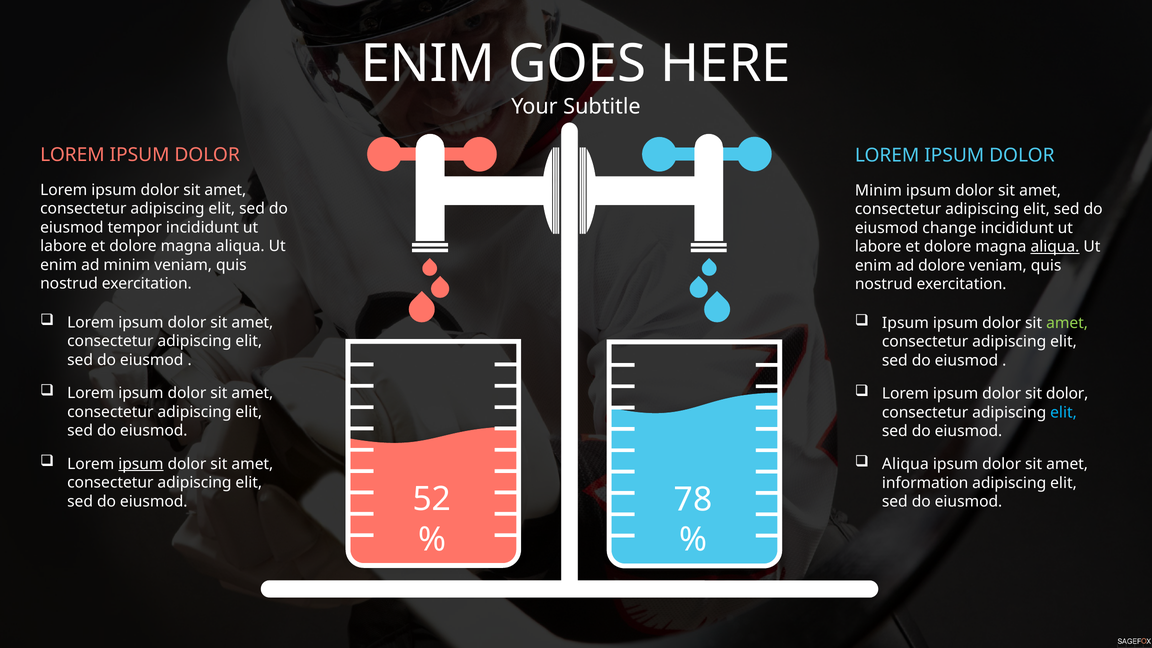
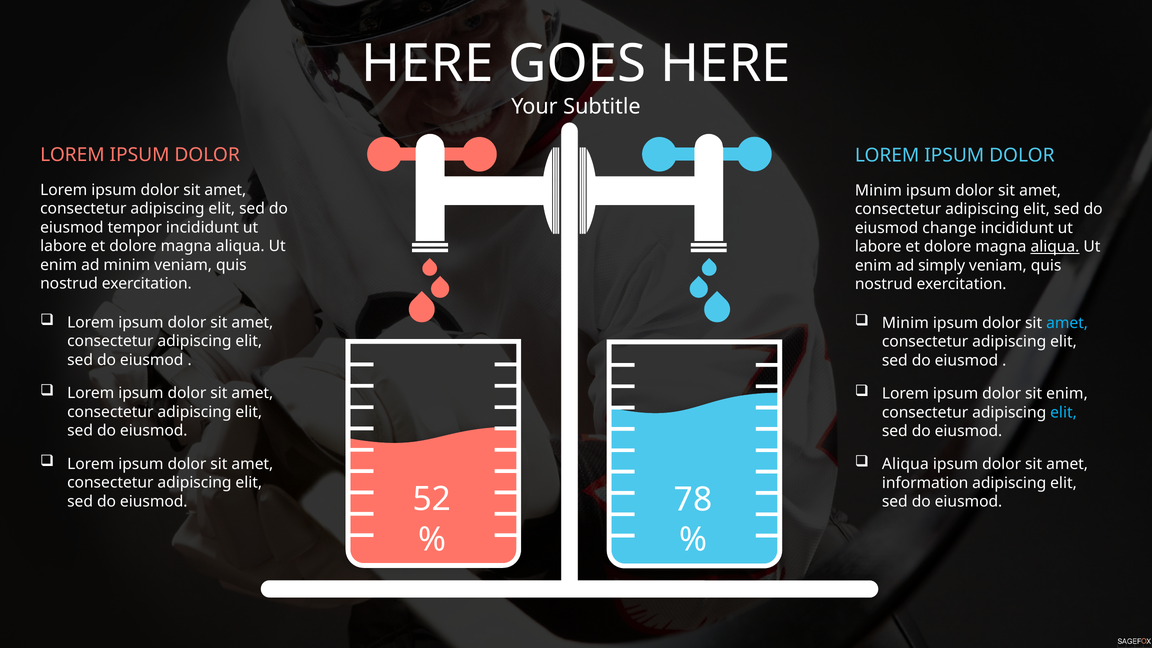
ENIM: ENIM -> HERE (427, 64)
ad dolore: dolore -> simply (942, 265)
Ipsum: Ipsum -> Minim (905, 323)
amet colour: light green -> light blue (1067, 323)
sit dolor: dolor -> enim (1067, 394)
ipsum underline: present -> none (141, 464)
